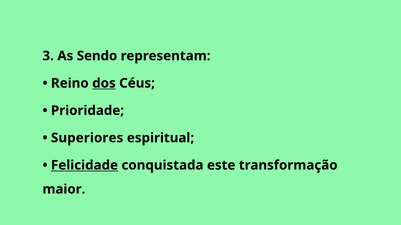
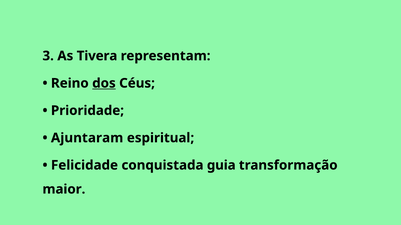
Sendo: Sendo -> Tivera (97, 56)
Superiores: Superiores -> Ajuntaram (87, 138)
Felicidade underline: present -> none (84, 166)
este: este -> guia (221, 166)
